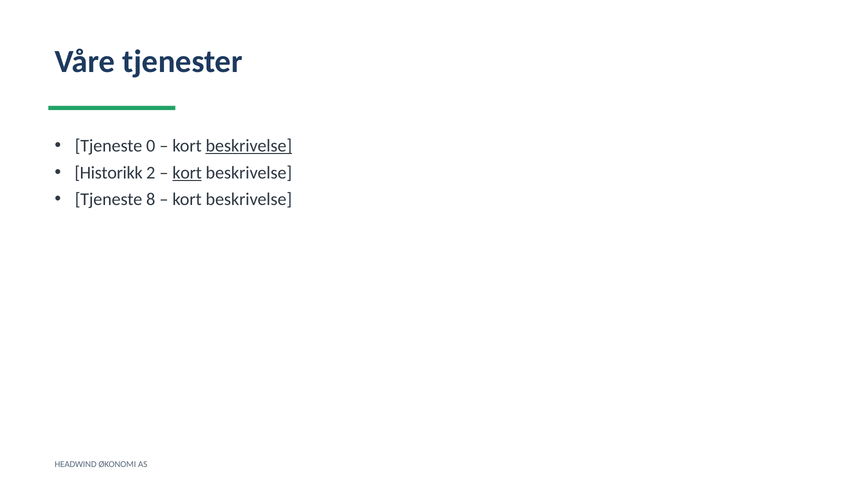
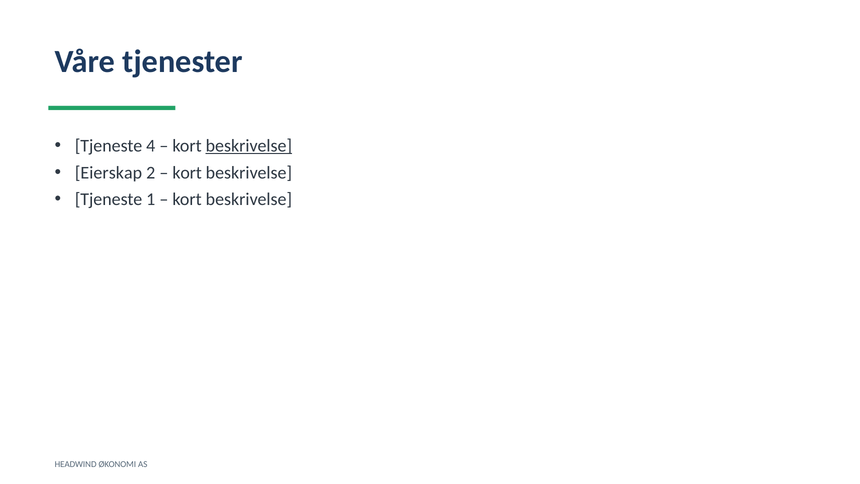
0: 0 -> 4 (151, 146)
Historikk: Historikk -> Eierskap (109, 173)
kort underline: present -> none (187, 173)
8: 8 -> 1 (151, 199)
